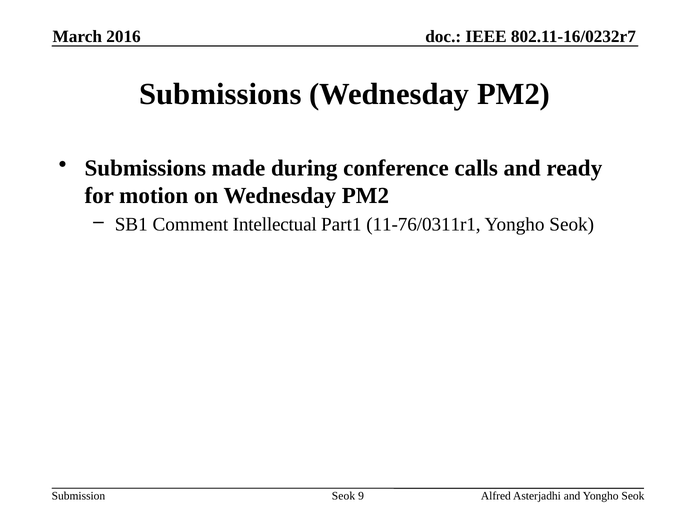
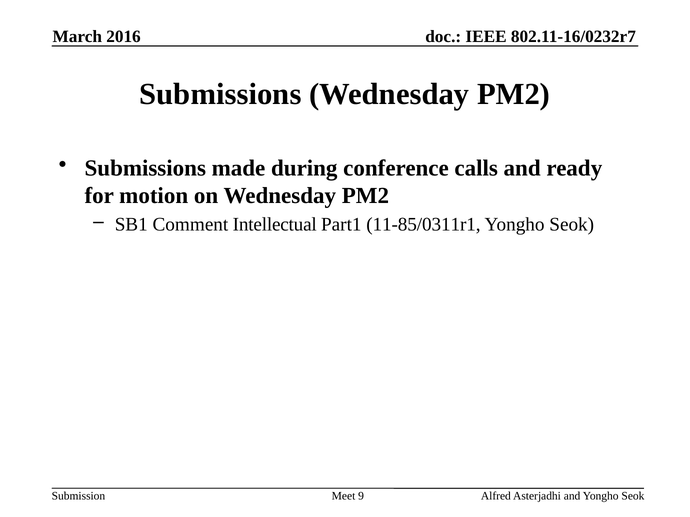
11-76/0311r1: 11-76/0311r1 -> 11-85/0311r1 (423, 225)
Seok: Seok -> Meet (344, 496)
